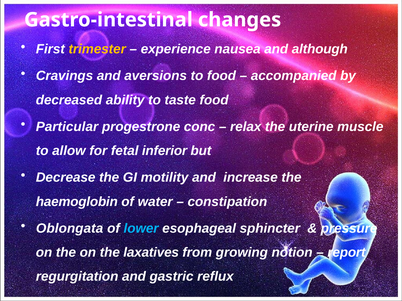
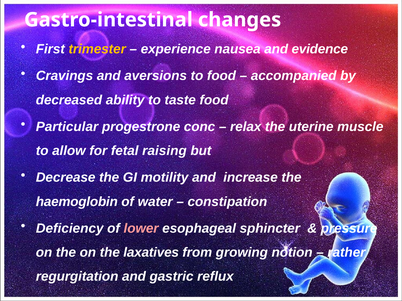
although: although -> evidence (320, 49)
inferior: inferior -> raising (164, 151)
Oblongata: Oblongata -> Deficiency (70, 229)
lower colour: light blue -> pink (141, 229)
report: report -> rather (346, 253)
